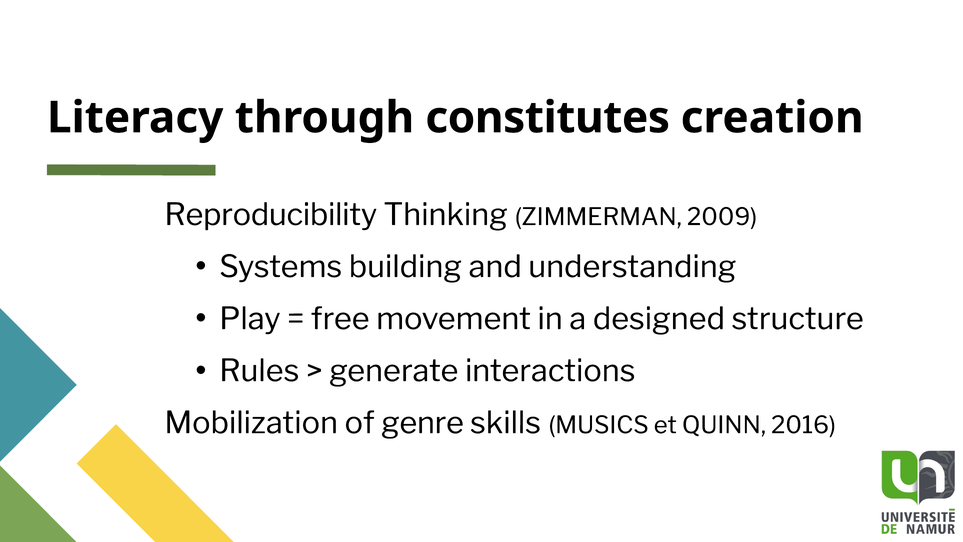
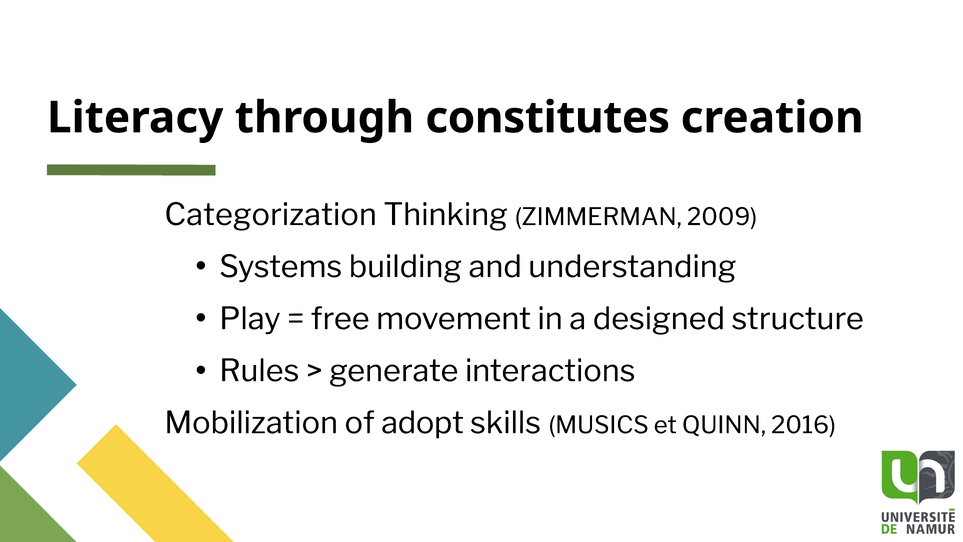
Reproducibility: Reproducibility -> Categorization (271, 215)
genre: genre -> adopt (423, 423)
